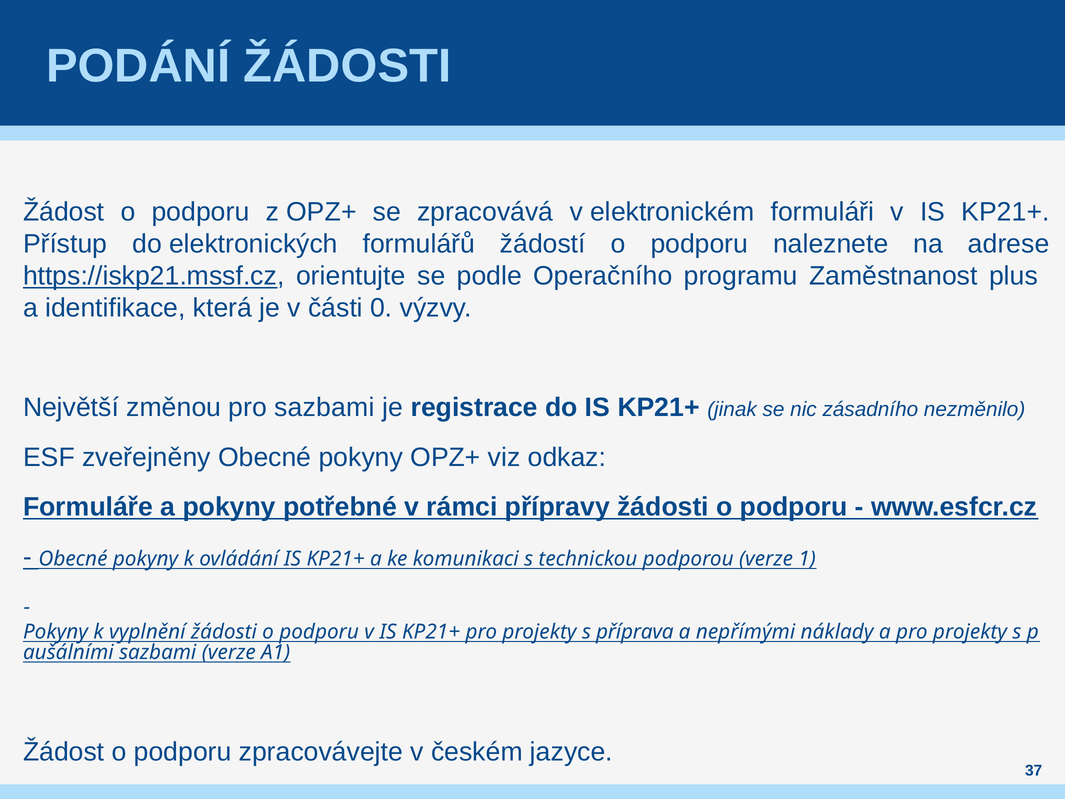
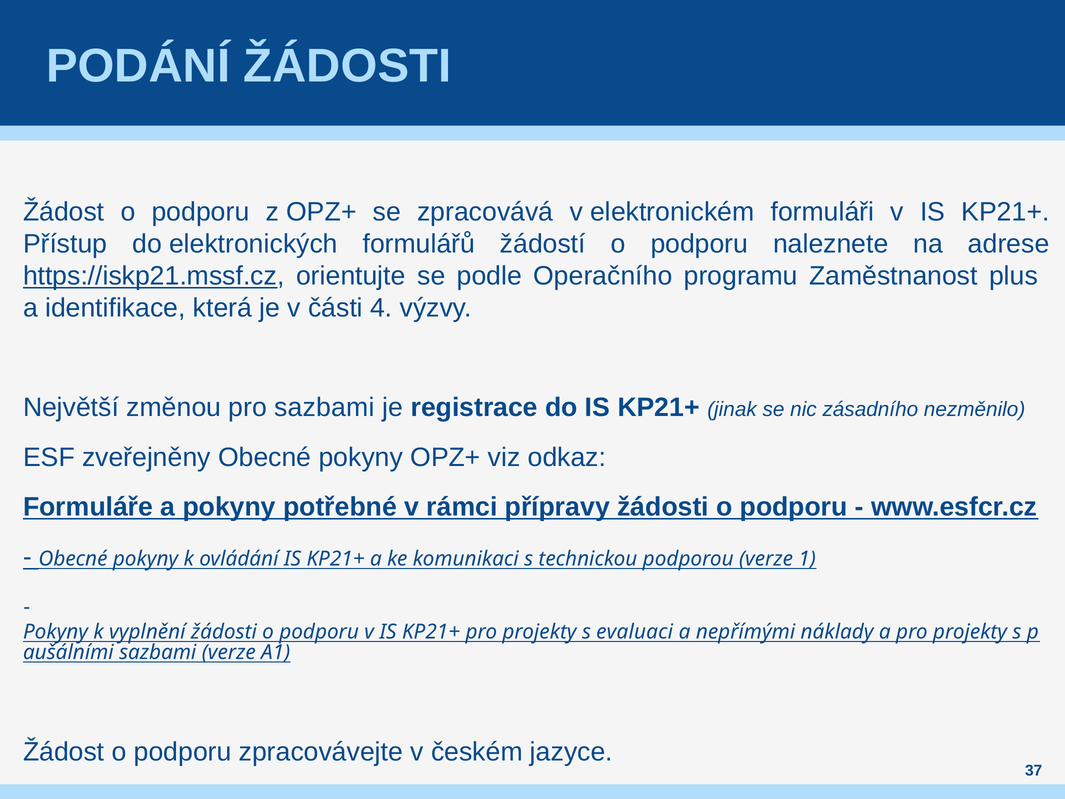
0: 0 -> 4 (381, 308)
příprava: příprava -> evaluaci (635, 632)
